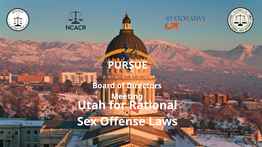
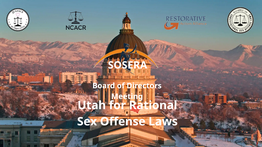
PURSUE: PURSUE -> SOSERA (128, 65)
